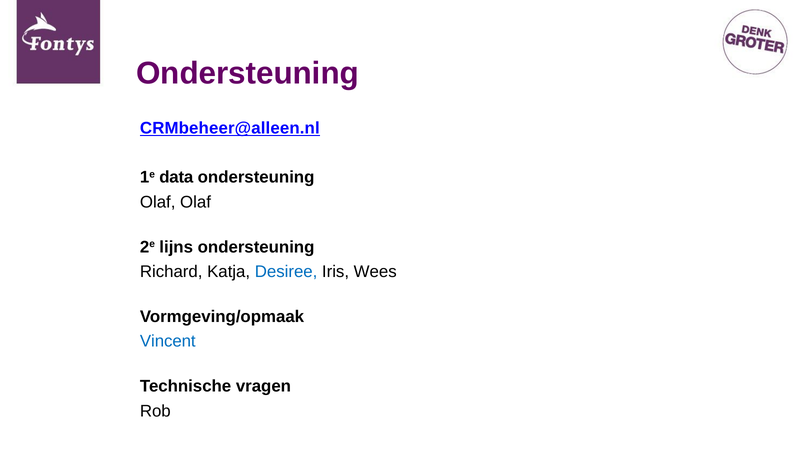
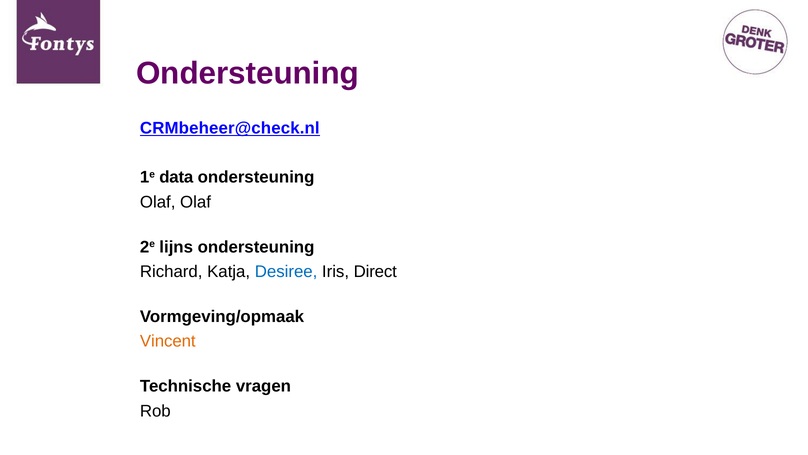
CRMbeheer@alleen.nl: CRMbeheer@alleen.nl -> CRMbeheer@check.nl (230, 128)
Wees: Wees -> Direct (375, 271)
Vincent colour: blue -> orange (168, 341)
